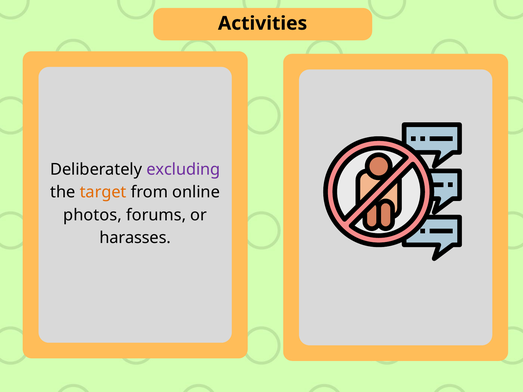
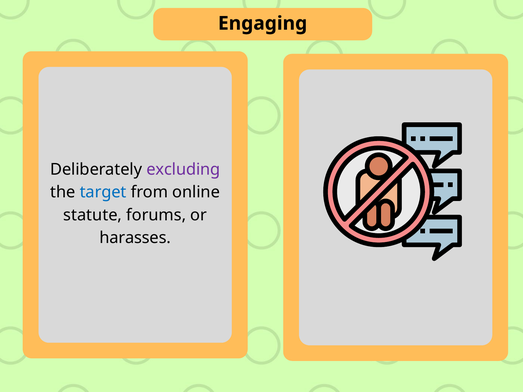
Activities: Activities -> Engaging (263, 23)
target colour: orange -> blue (103, 192)
photos: photos -> statute (93, 215)
